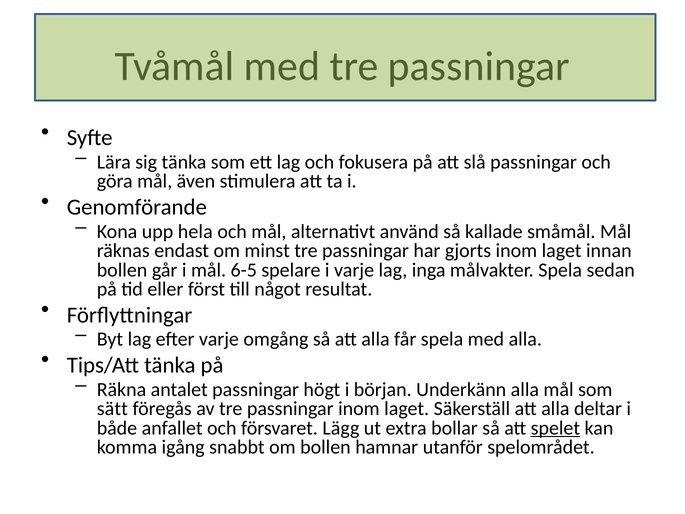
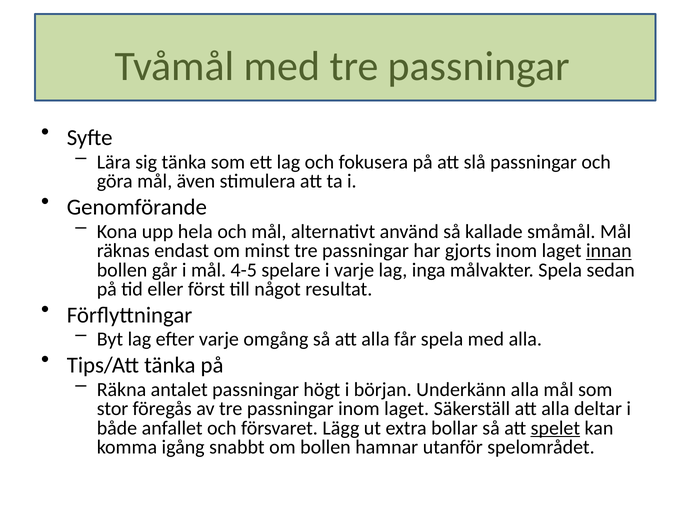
innan underline: none -> present (609, 251)
6-5: 6-5 -> 4-5 (244, 270)
sätt: sätt -> stor (112, 409)
